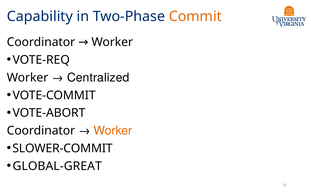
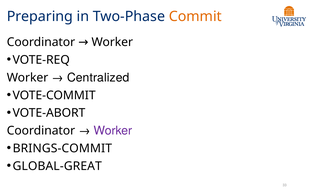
Capability: Capability -> Preparing (40, 16)
Worker colour: orange -> purple (113, 131)
SLOWER-COMMIT: SLOWER-COMMIT -> BRINGS-COMMIT (62, 149)
